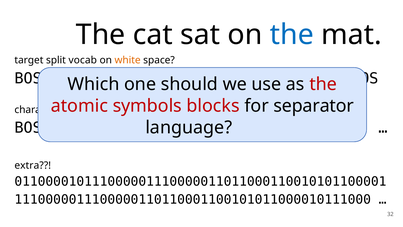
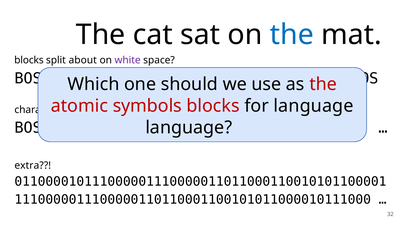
target: target -> blocks (29, 60)
vocab: vocab -> about (83, 60)
white colour: orange -> purple (128, 60)
for separator: separator -> language (314, 106)
